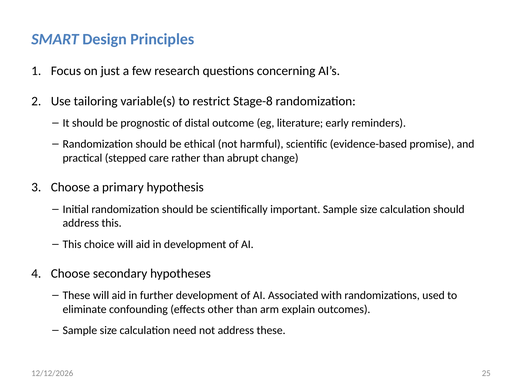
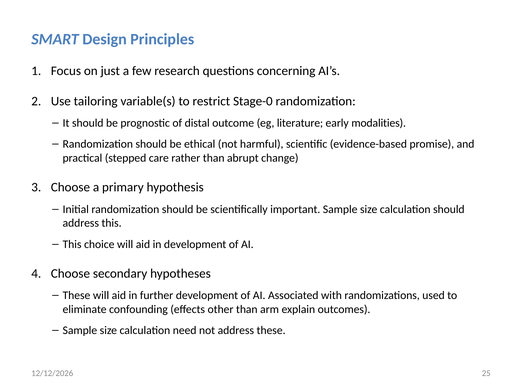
Stage-8: Stage-8 -> Stage-0 (253, 101)
reminders: reminders -> modalities (379, 123)
